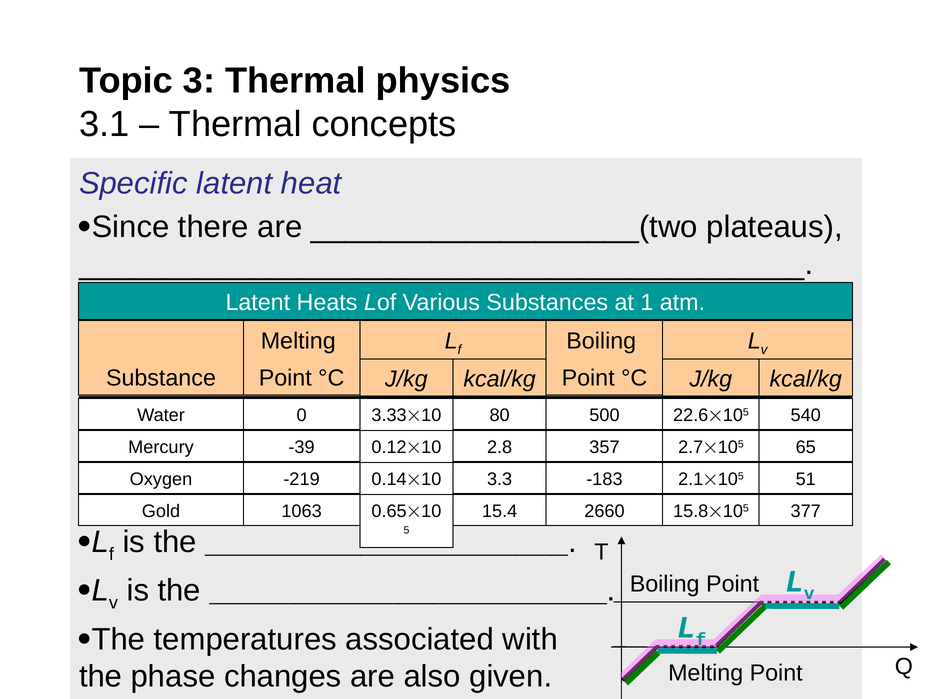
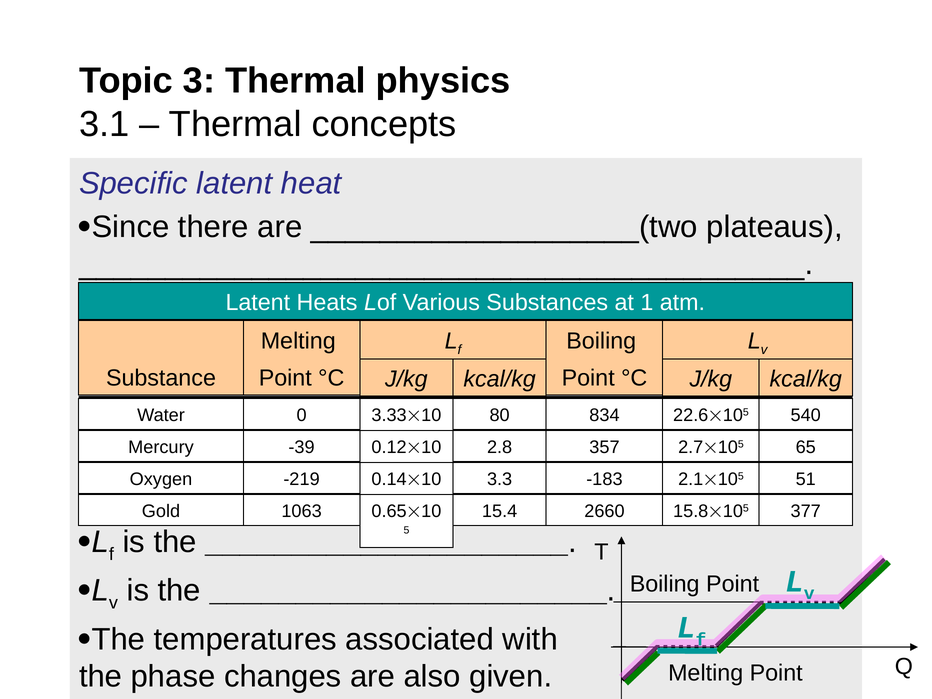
500: 500 -> 834 (604, 415)
